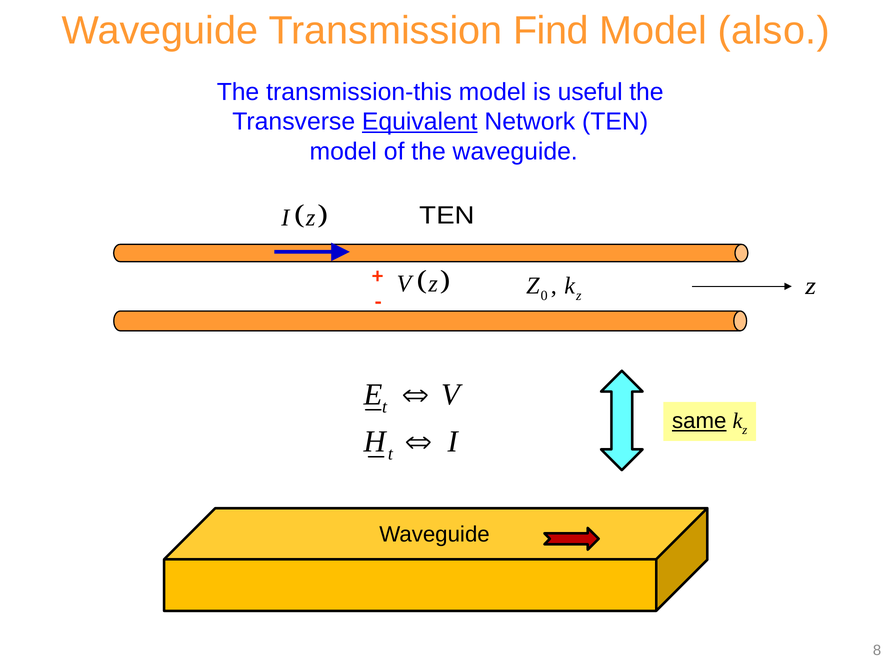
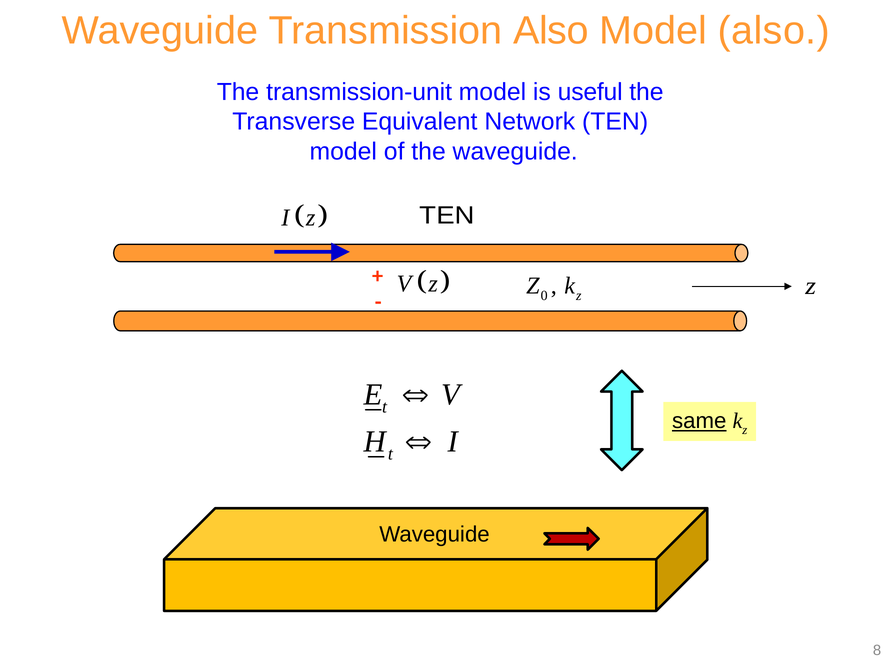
Transmission Find: Find -> Also (551, 31)
transmission-this: transmission-this -> transmission-unit (359, 92)
Equivalent underline: present -> none (420, 122)
